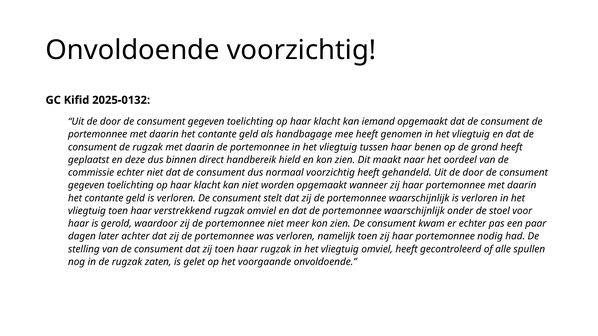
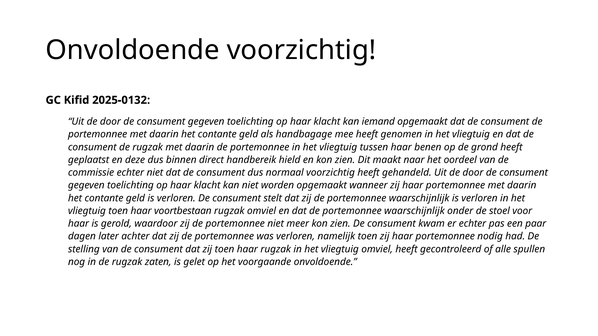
verstrekkend: verstrekkend -> voortbestaan (183, 211)
